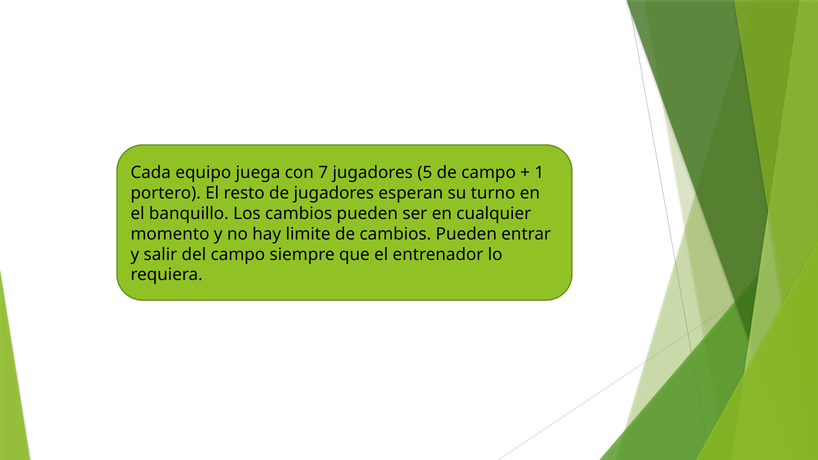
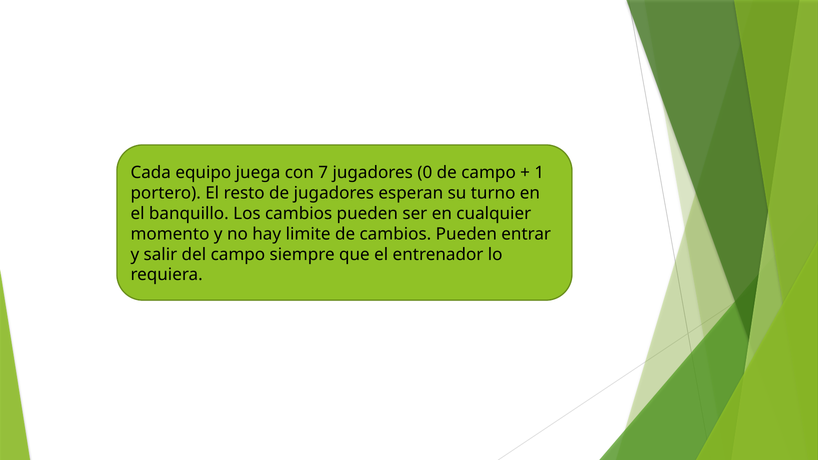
5: 5 -> 0 (425, 173)
